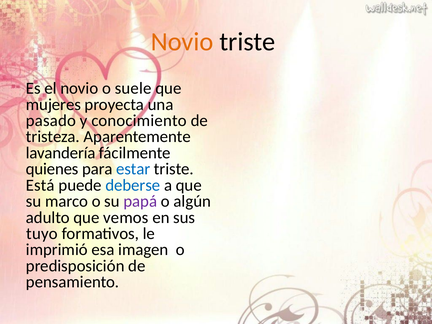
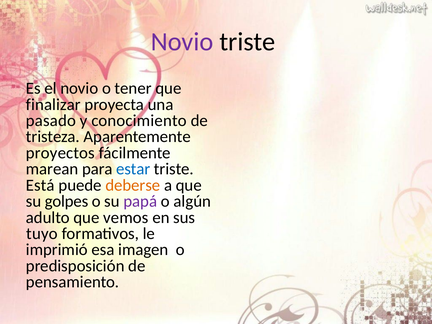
Novio colour: orange -> purple (182, 42)
suele: suele -> tener (133, 88)
mujeres: mujeres -> finalizar (53, 104)
lavandería: lavandería -> proyectos (60, 153)
quienes: quienes -> marean (52, 169)
deberse colour: blue -> orange (133, 185)
marco: marco -> golpes (67, 201)
